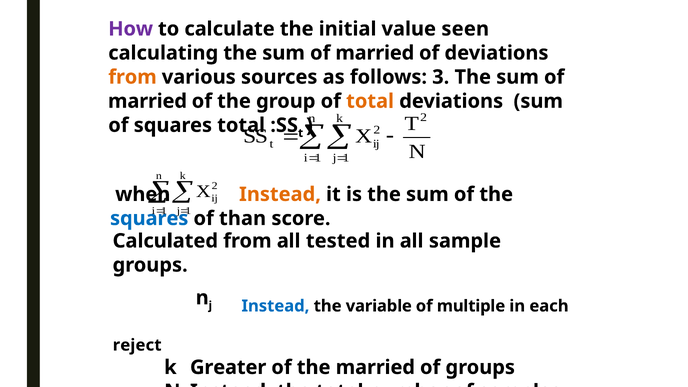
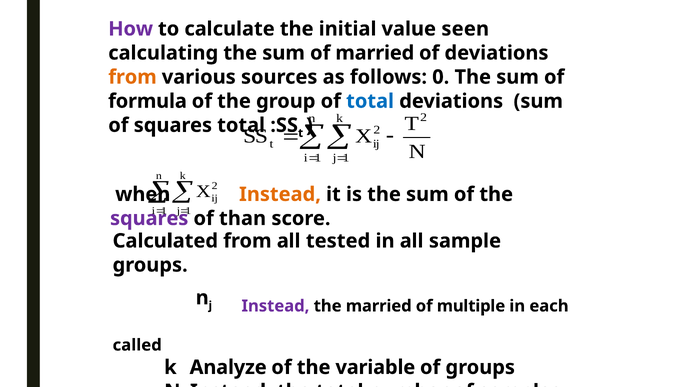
3: 3 -> 0 (441, 77)
married: married -> formula (147, 101)
total colour: orange -> blue (370, 101)
squares colour: blue -> purple (149, 218)
Instead colour: blue -> purple (275, 306)
the variable: variable -> married (379, 306)
reject: reject -> called (137, 345)
Greater: Greater -> Analyze (228, 367)
the married: married -> variable (375, 367)
